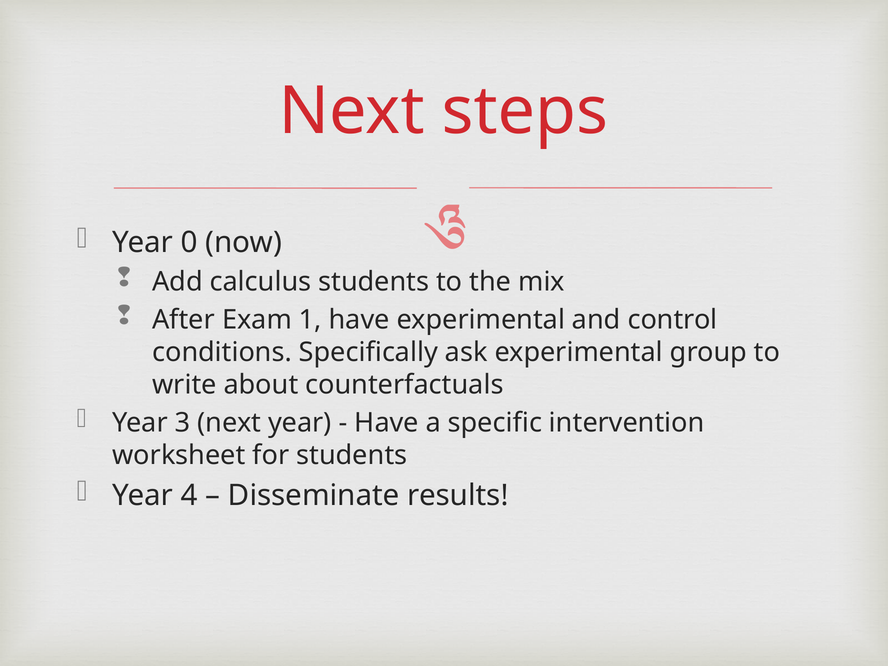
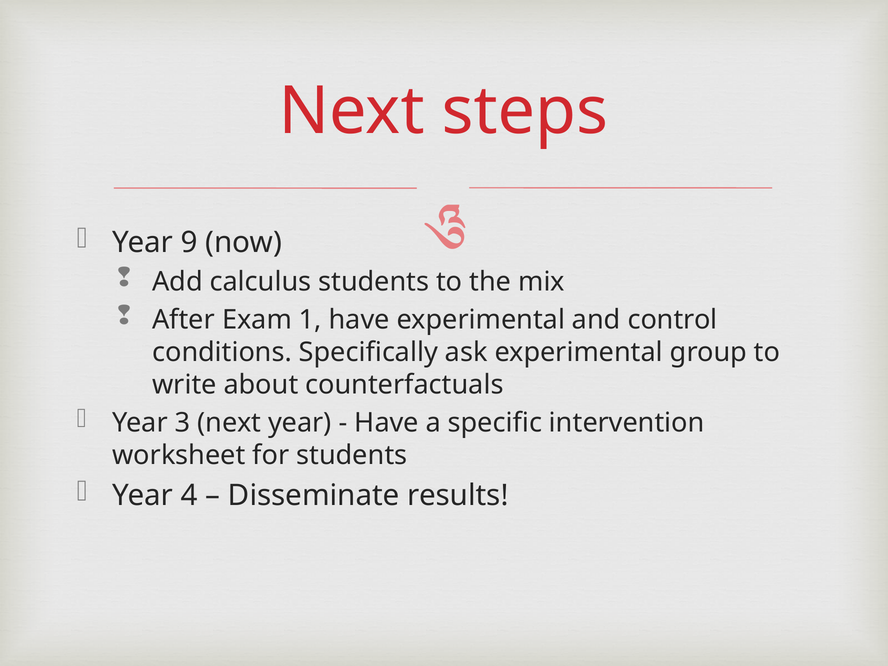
0: 0 -> 9 (189, 243)
